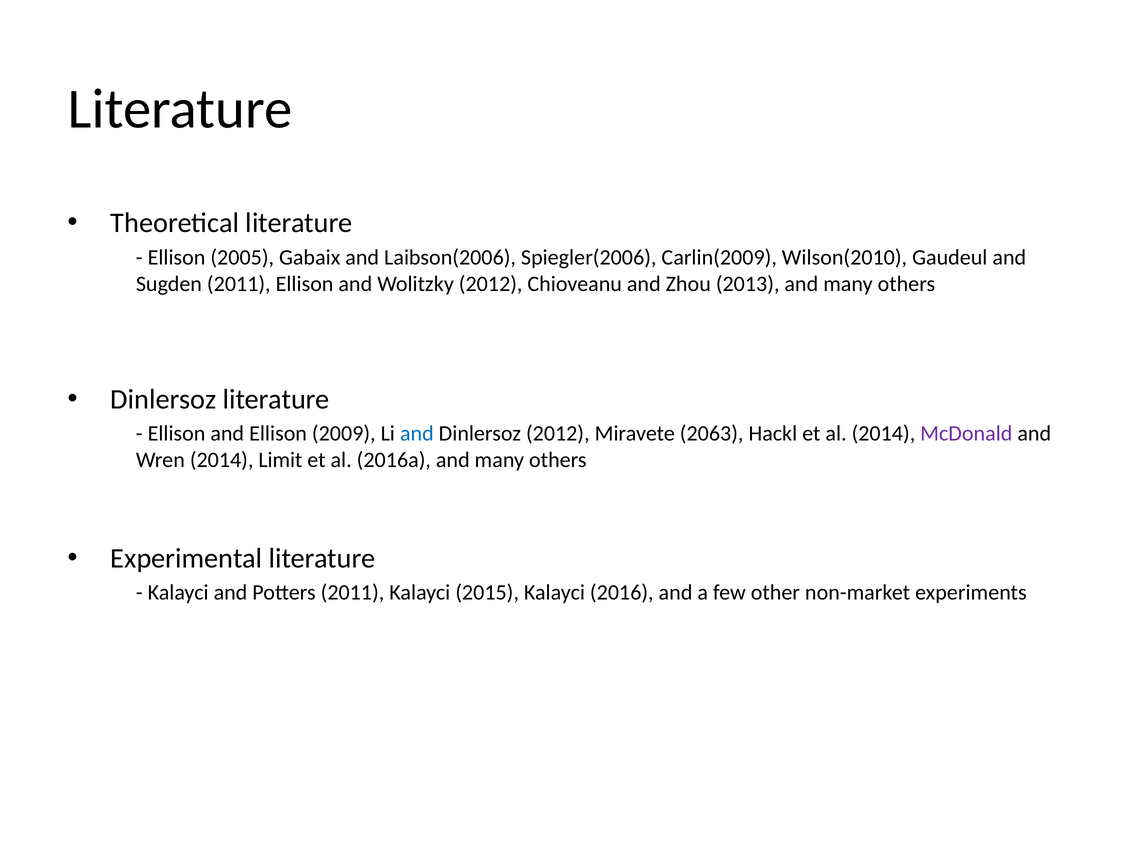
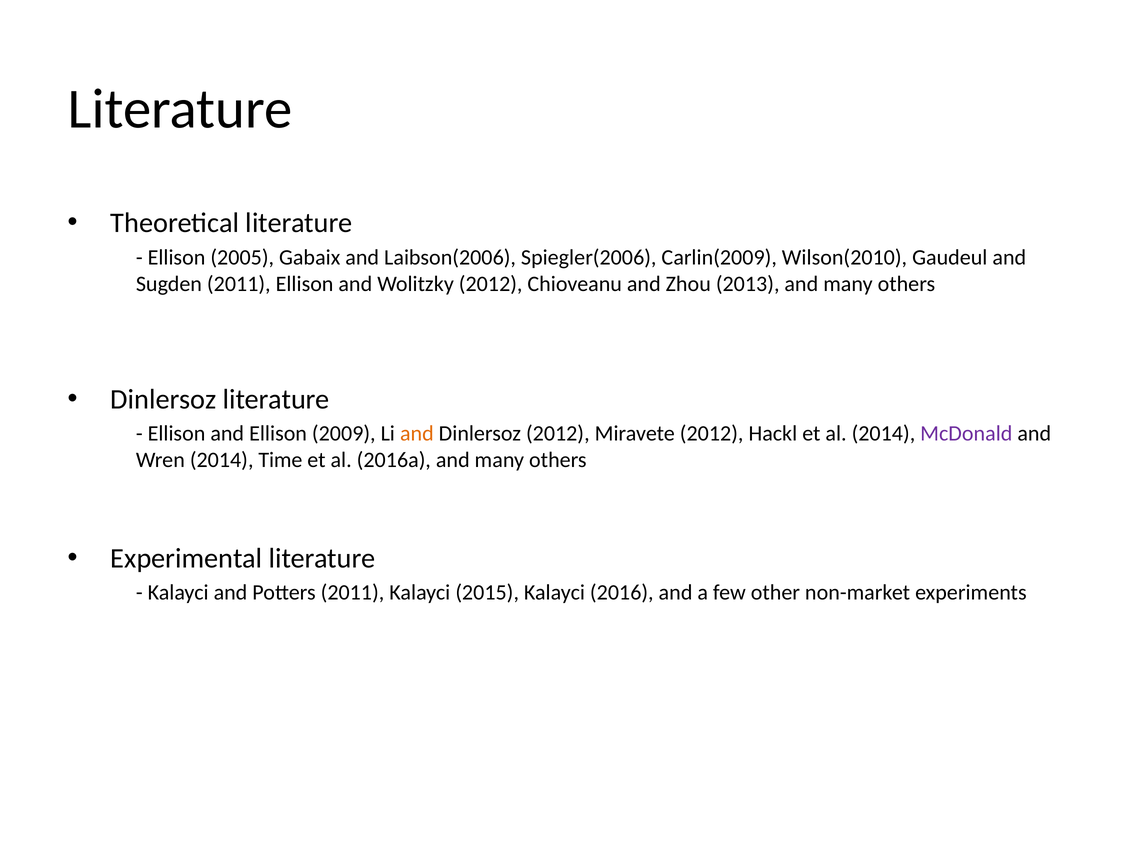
and colour: blue -> orange (417, 434)
Miravete 2063: 2063 -> 2012 (712, 434)
Limit: Limit -> Time (280, 460)
